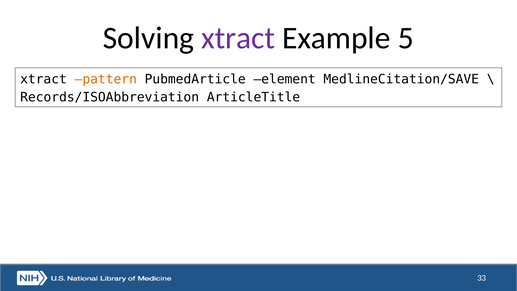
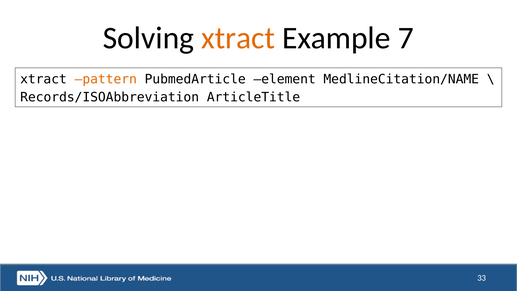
xtract colour: purple -> orange (238, 38)
5: 5 -> 7 (406, 38)
MedlineCitation/SAVE: MedlineCitation/SAVE -> MedlineCitation/NAME (401, 79)
